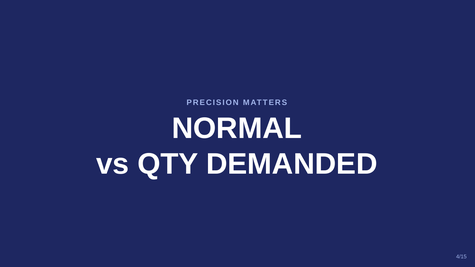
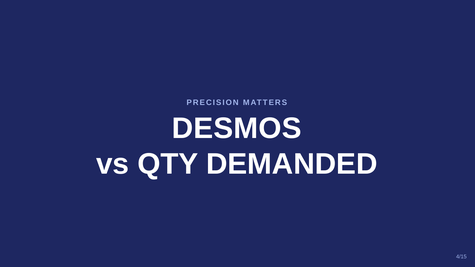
NORMAL: NORMAL -> DESMOS (237, 129)
